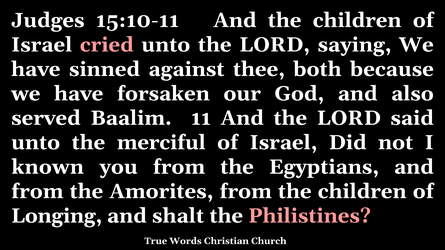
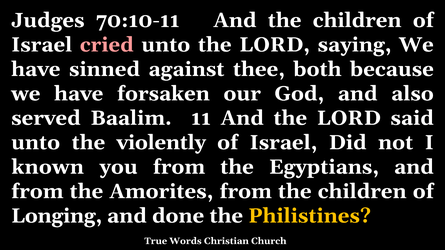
15:10-11: 15:10-11 -> 70:10-11 (138, 20)
merciful: merciful -> violently (161, 143)
shalt: shalt -> done (178, 216)
Philistines colour: pink -> yellow (310, 216)
